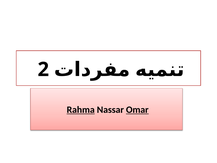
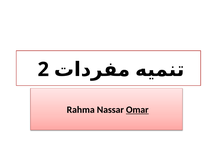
Rahma underline: present -> none (81, 110)
